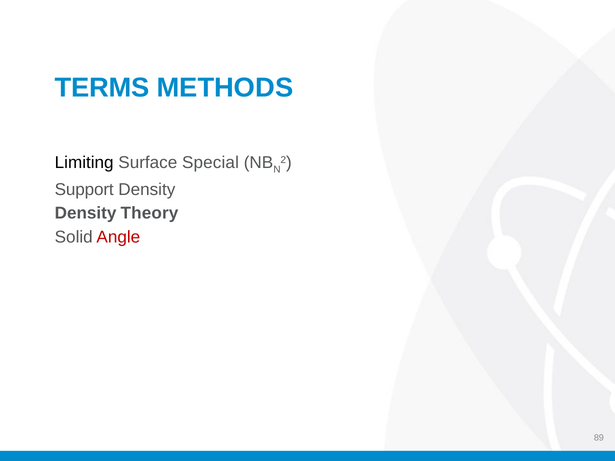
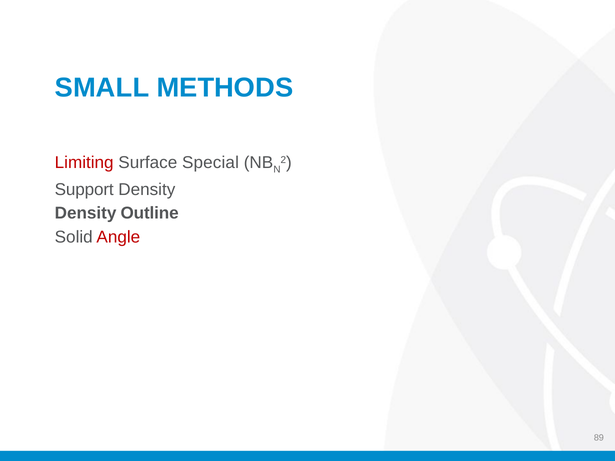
TERMS: TERMS -> SMALL (102, 88)
Limiting colour: black -> red (84, 163)
Theory: Theory -> Outline (150, 213)
